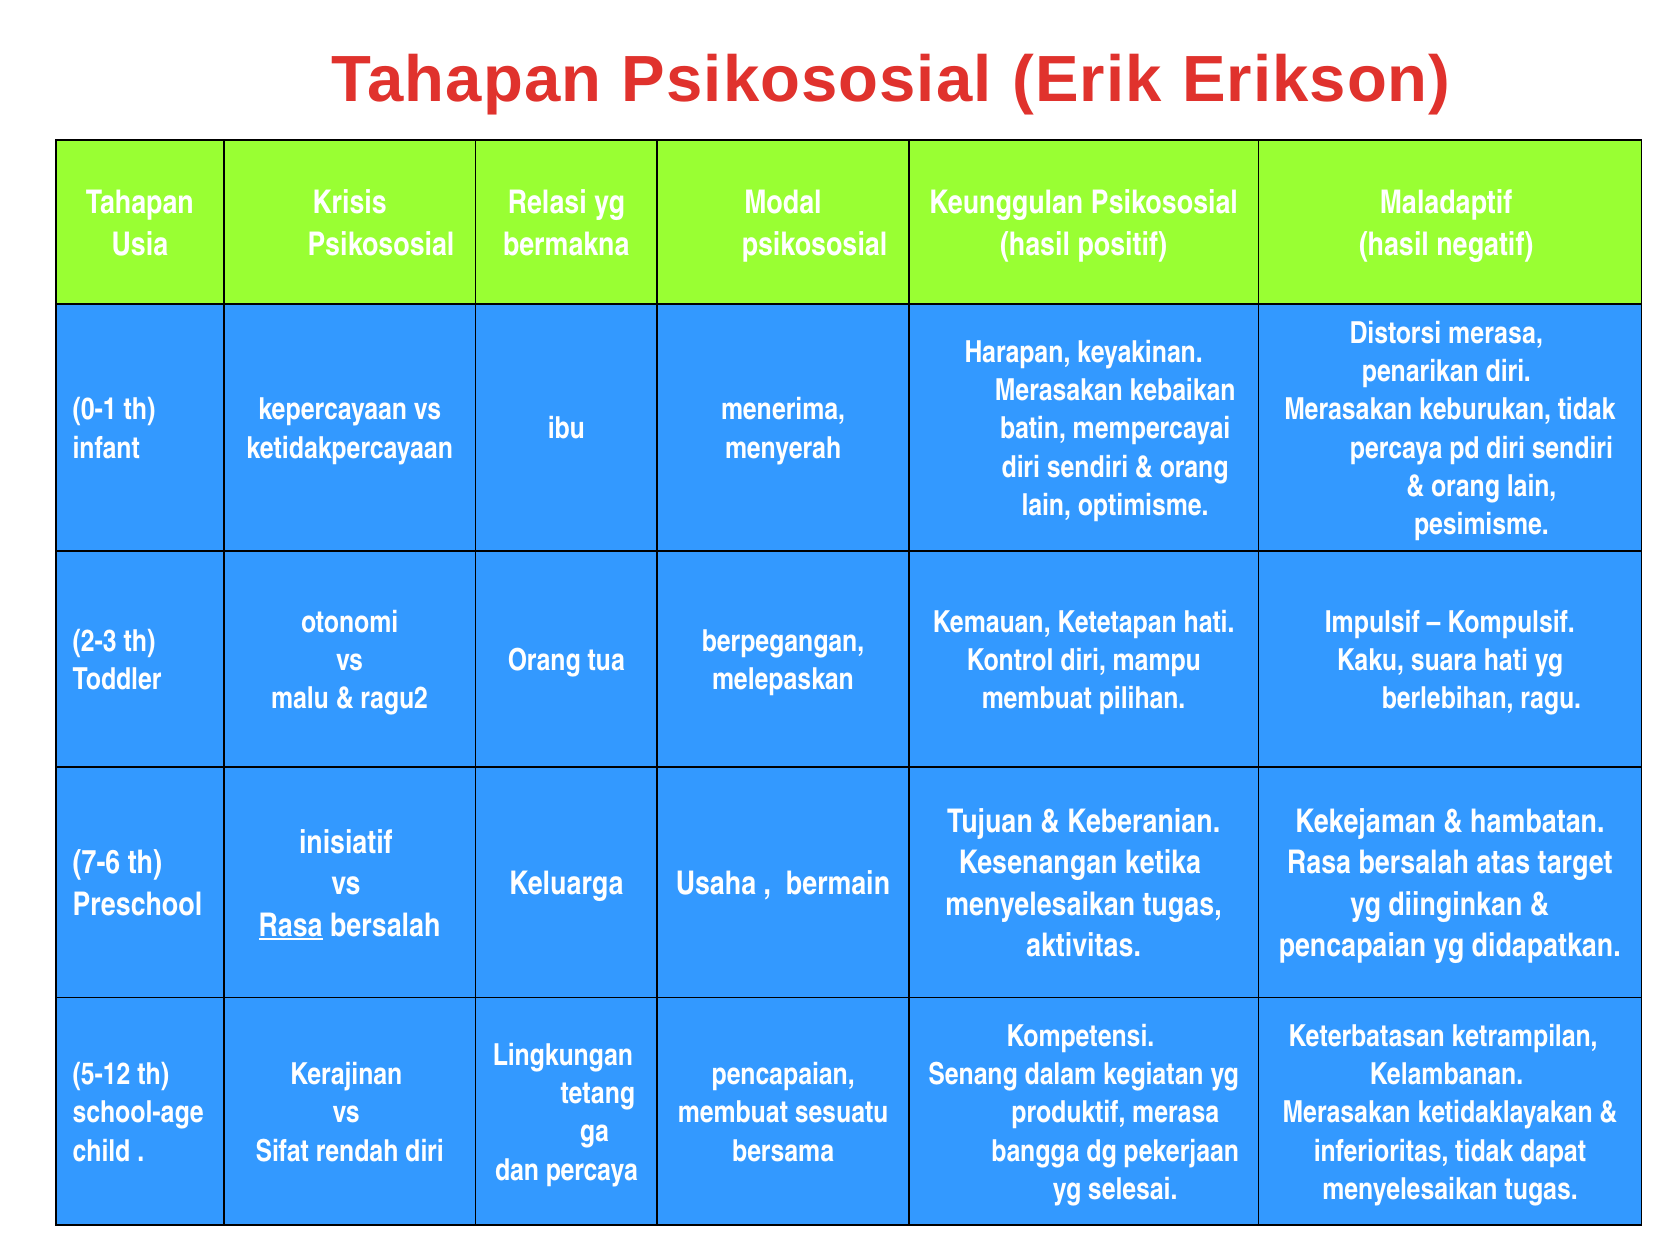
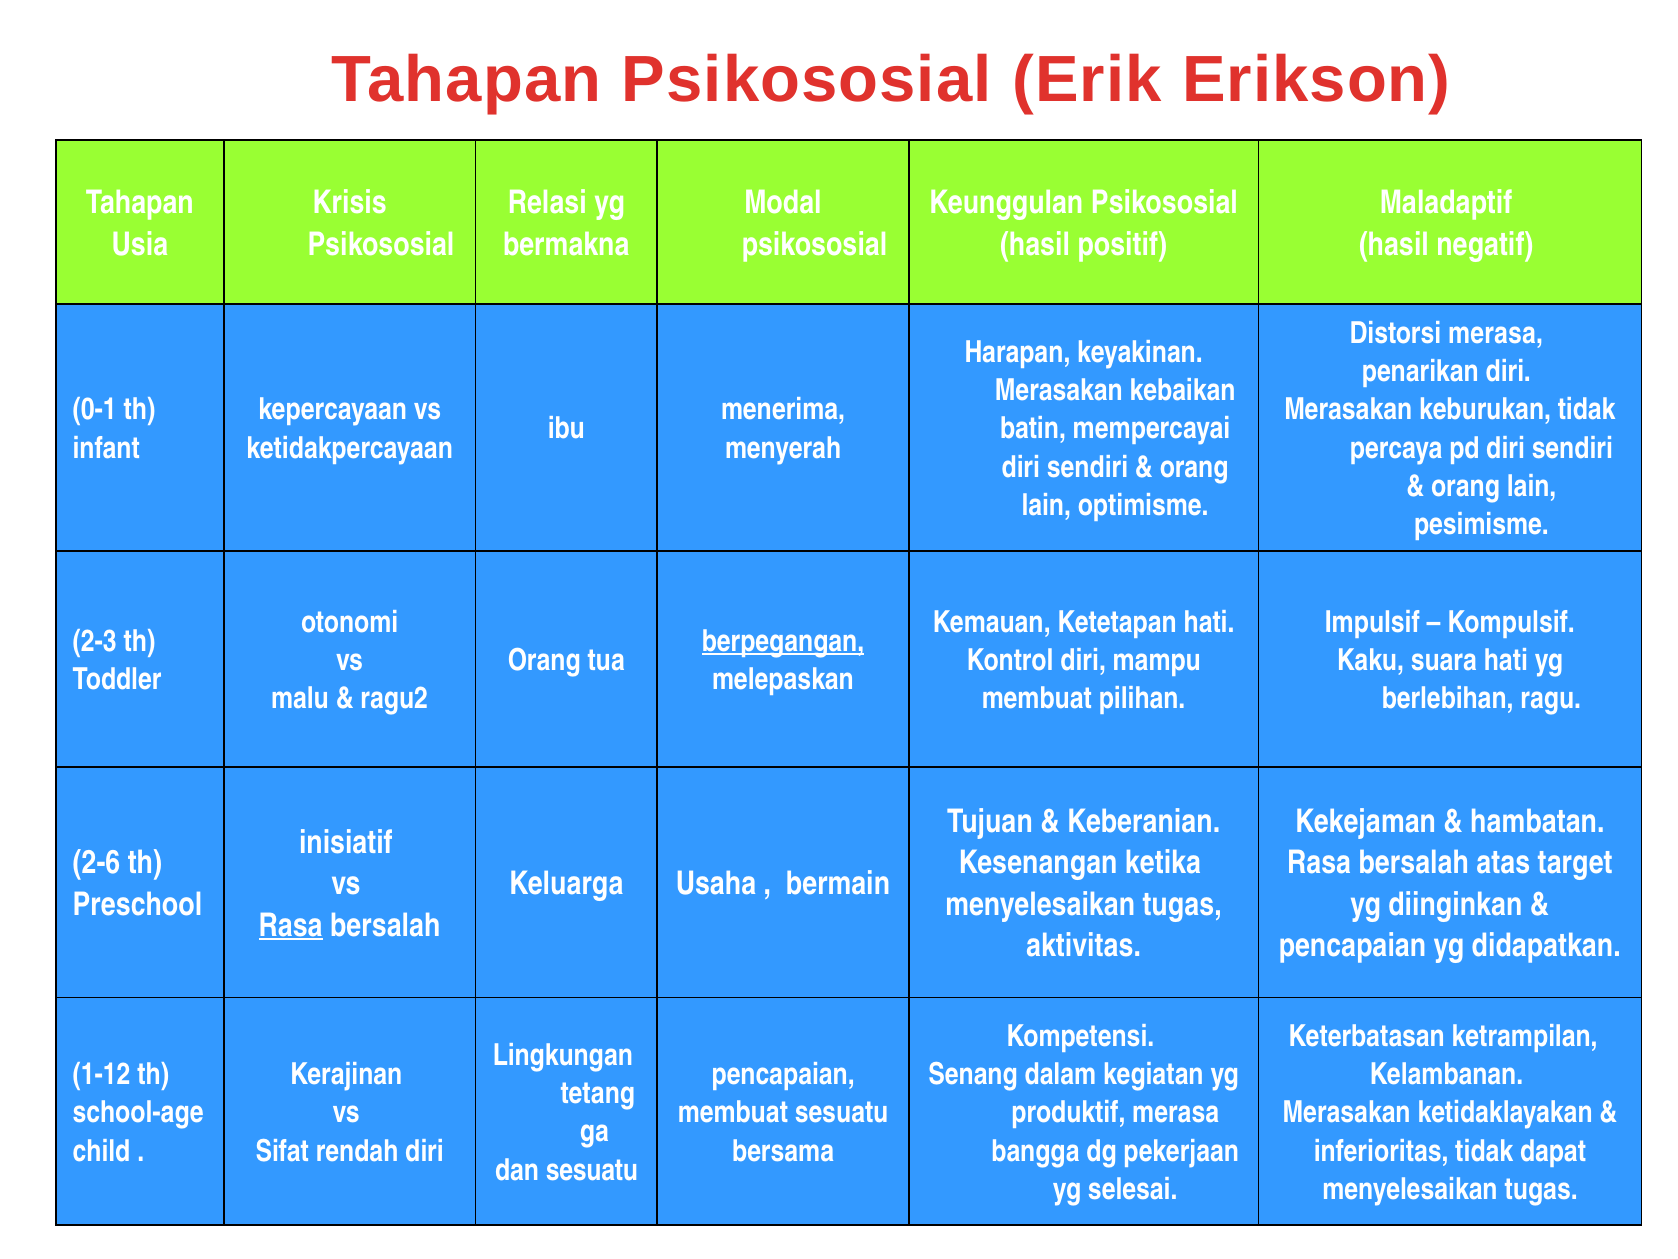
berpegangan underline: none -> present (783, 641)
7-6: 7-6 -> 2-6 (97, 863)
5-12: 5-12 -> 1-12 (102, 1074)
dan percaya: percaya -> sesuatu (592, 1170)
